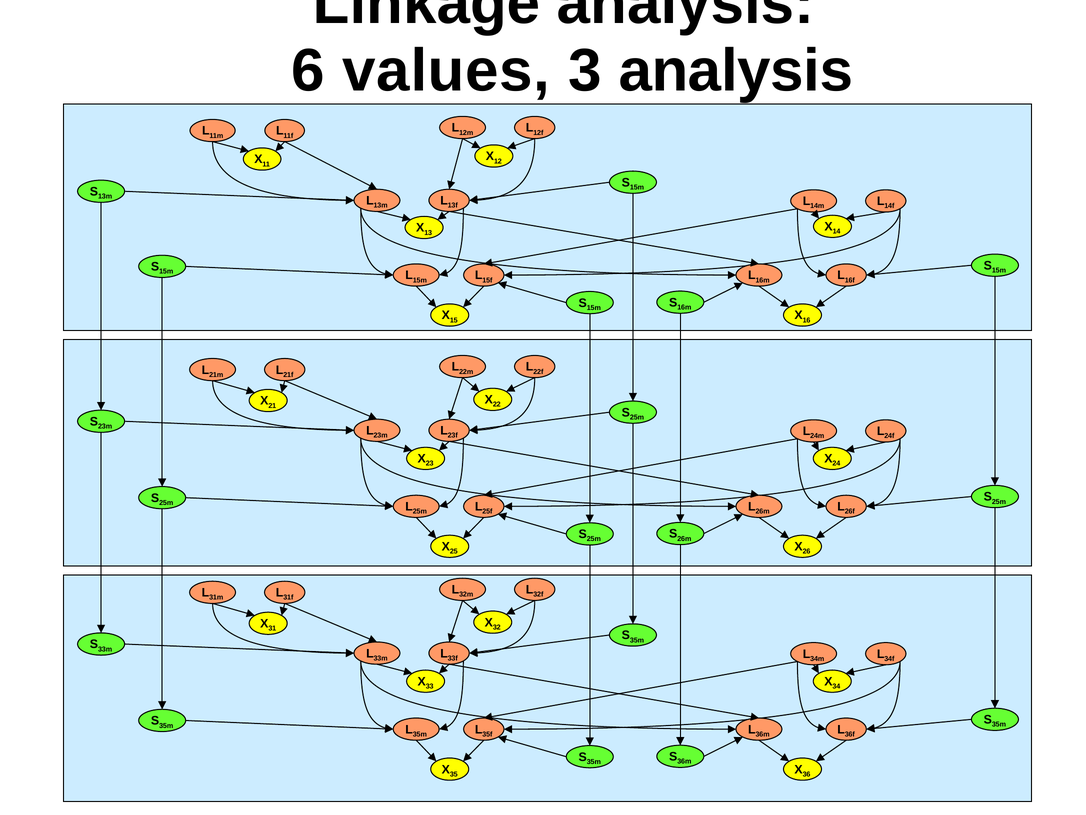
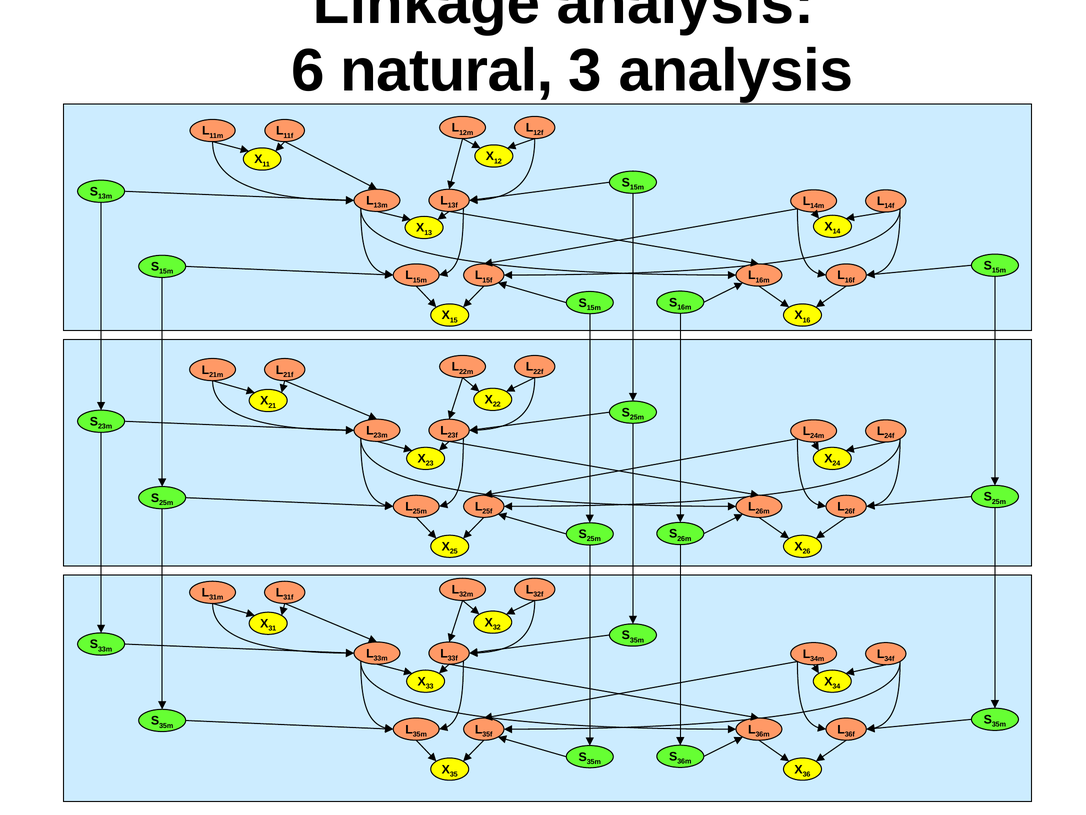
values: values -> natural (447, 71)
